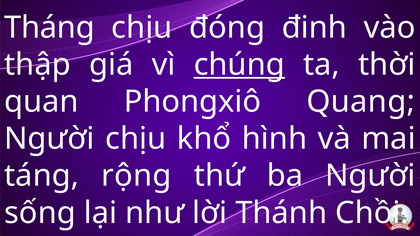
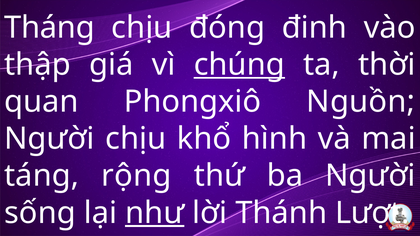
Quang: Quang -> Nguồn (361, 102)
như underline: none -> present (155, 213)
Chồi: Chồi -> Lượt (372, 213)
